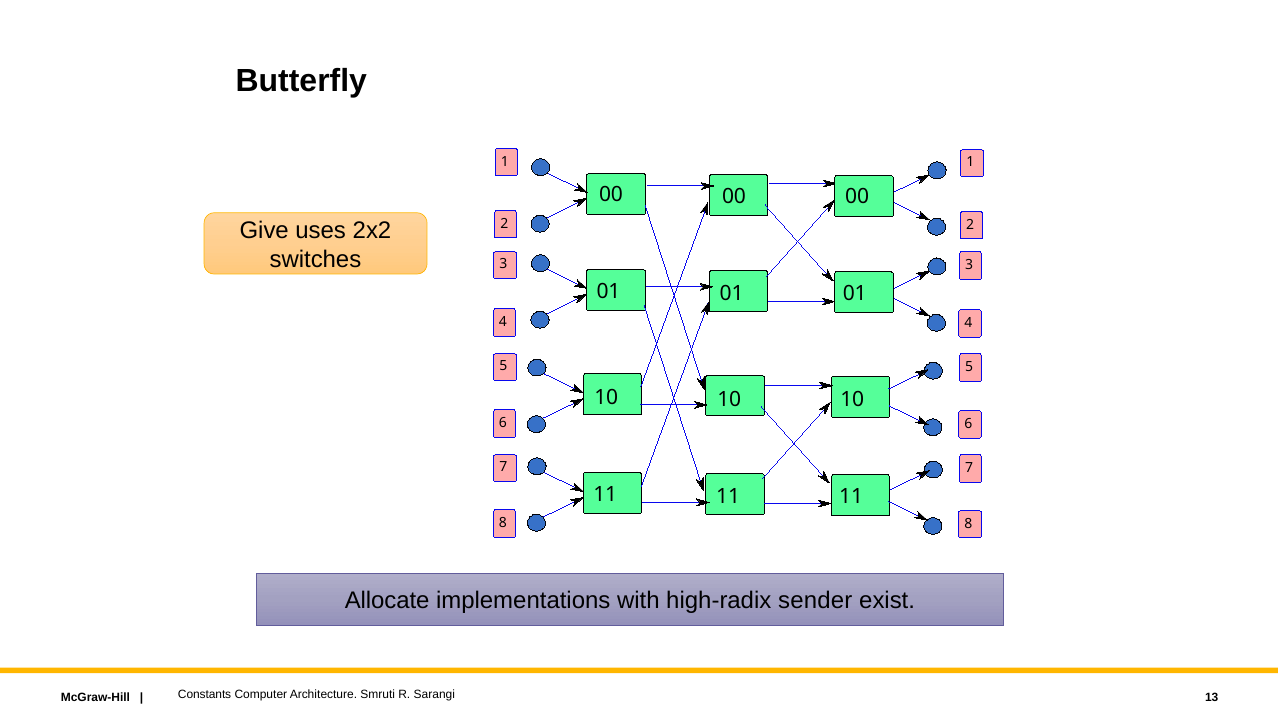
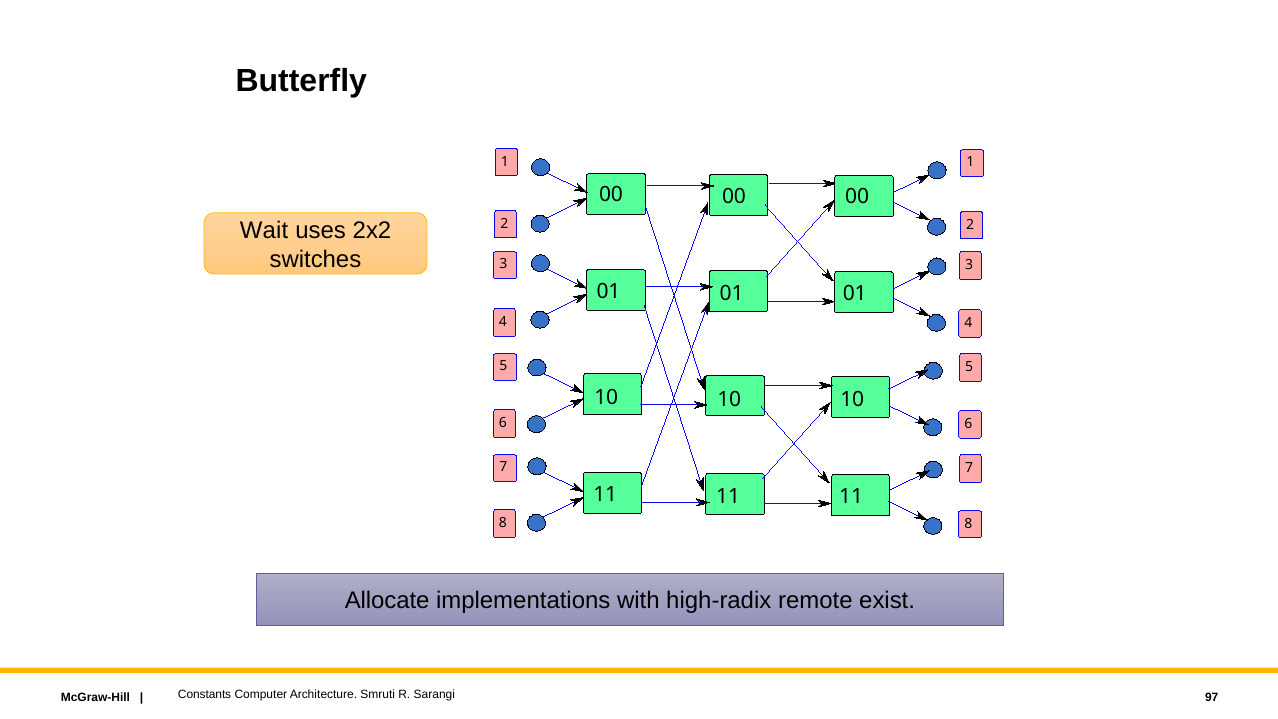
Give: Give -> Wait (264, 231)
sender: sender -> remote (815, 601)
13: 13 -> 97 (1212, 697)
